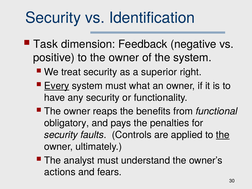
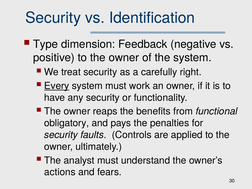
Task: Task -> Type (46, 44)
superior: superior -> carefully (159, 72)
what: what -> work (140, 86)
the underline: present -> none (223, 135)
